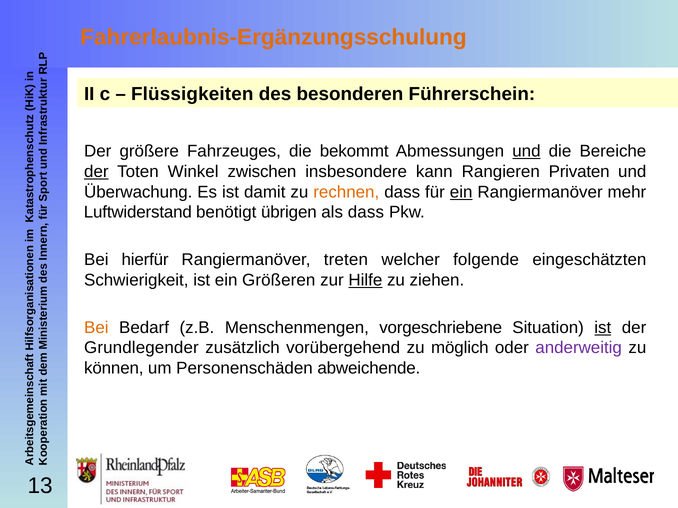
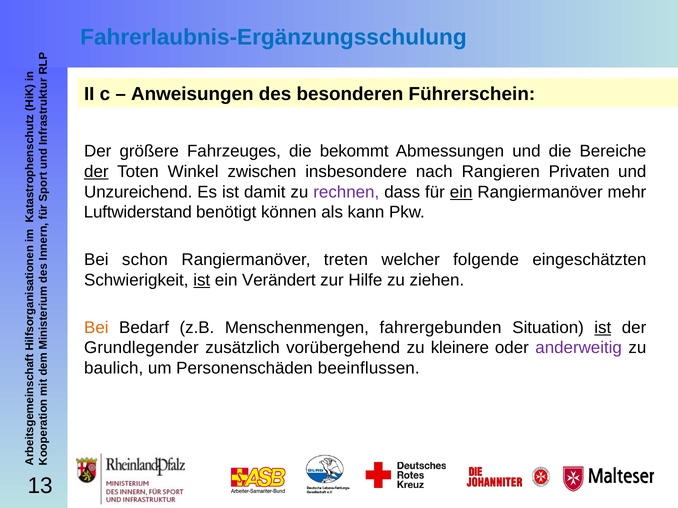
Fahrerlaubnis-Ergänzungsschulung colour: orange -> blue (273, 38)
Flüssigkeiten: Flüssigkeiten -> Anweisungen (192, 94)
und underline: present -> none (526, 152)
kann: kann -> nach (434, 172)
Überwachung: Überwachung -> Unzureichend (138, 192)
rechnen colour: orange -> purple (346, 192)
übrigen: übrigen -> können (289, 213)
als dass: dass -> kann (366, 213)
hierfür: hierfür -> schon (145, 260)
ist underline: none -> present (202, 280)
Größeren: Größeren -> Verändert (279, 280)
Hilfe underline: present -> none (365, 280)
vorgeschriebene: vorgeschriebene -> fahrergebunden (441, 328)
möglich: möglich -> kleinere (460, 348)
können: können -> baulich (114, 369)
abweichende: abweichende -> beeinflussen (369, 369)
